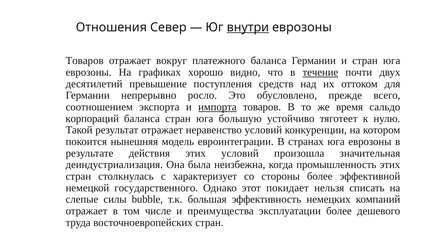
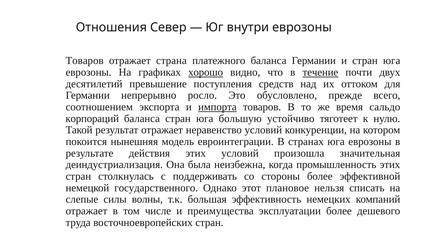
внутри underline: present -> none (248, 27)
вокруг: вокруг -> страна (171, 61)
хорошо underline: none -> present (206, 72)
характеризует: характеризует -> поддерживать (205, 177)
покидает: покидает -> плановое (288, 188)
bubble: bubble -> волны (147, 200)
